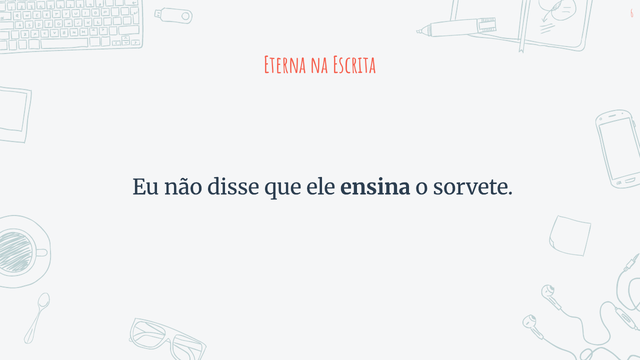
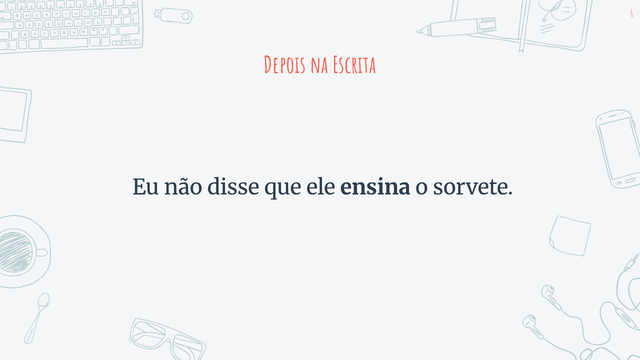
Eterna: Eterna -> Depois (285, 66)
